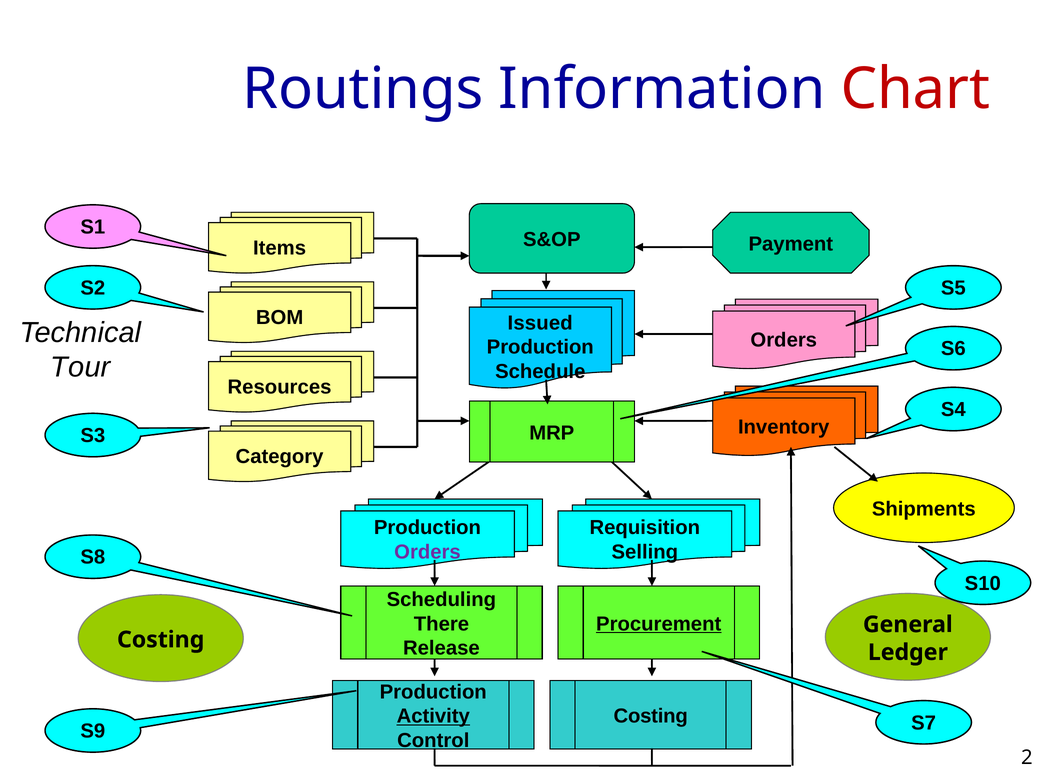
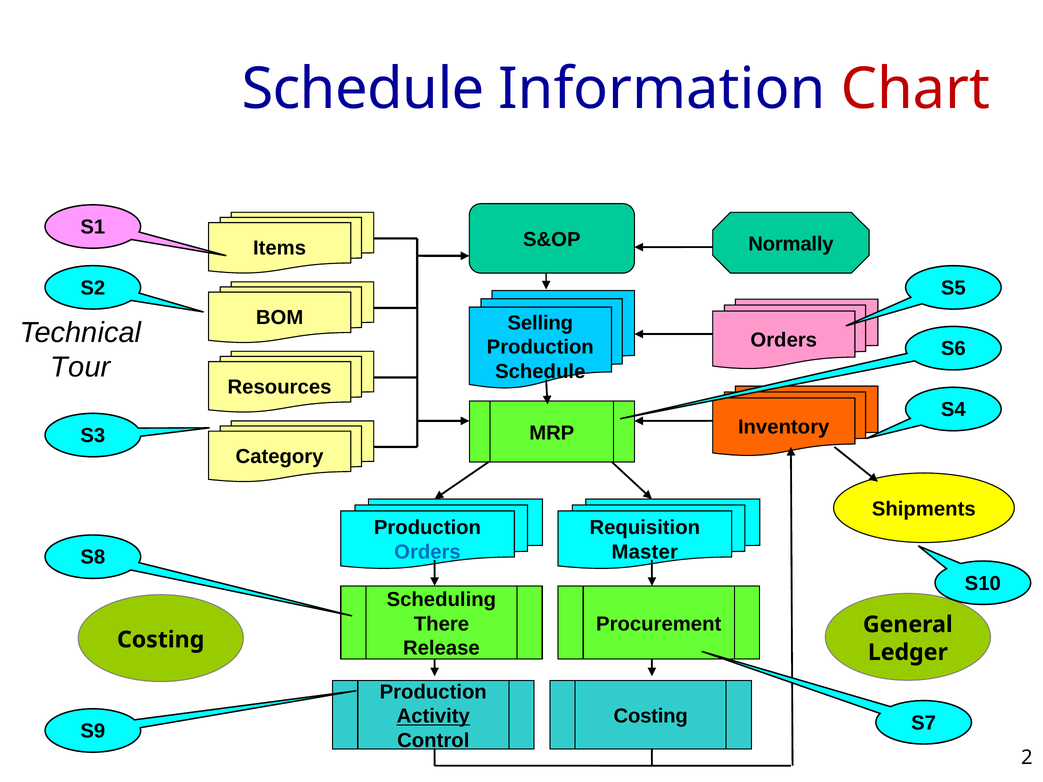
Routings: Routings -> Schedule (363, 89)
Payment: Payment -> Normally (791, 244)
Issued: Issued -> Selling (540, 323)
Orders colour: purple -> blue (428, 552)
Selling: Selling -> Master (645, 552)
Procurement underline: present -> none (659, 624)
